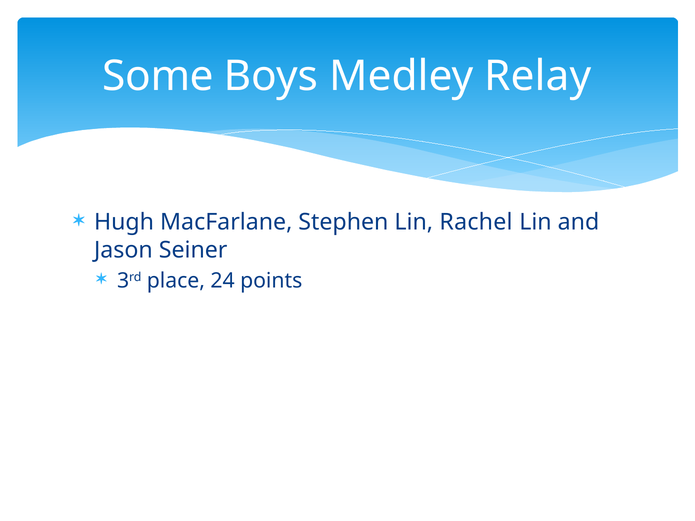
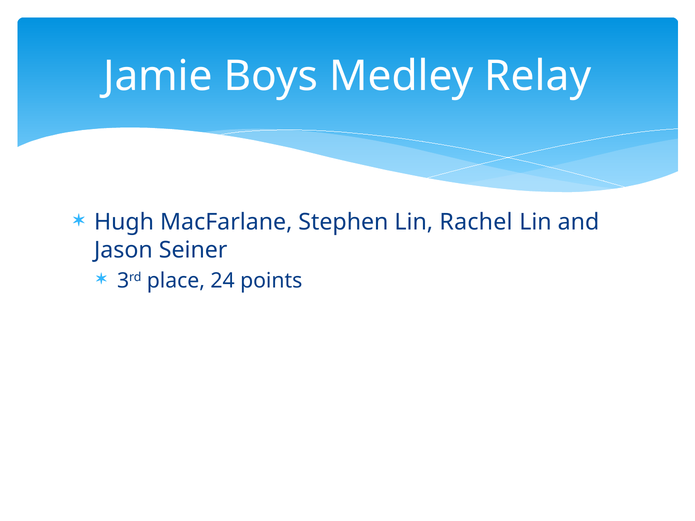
Some: Some -> Jamie (158, 76)
